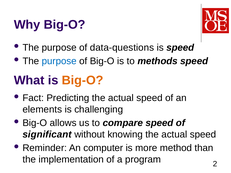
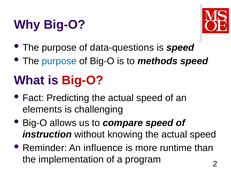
Big-O colour: orange -> red (83, 80)
significant: significant -> instruction (47, 135)
computer: computer -> influence (103, 148)
method: method -> runtime (176, 148)
